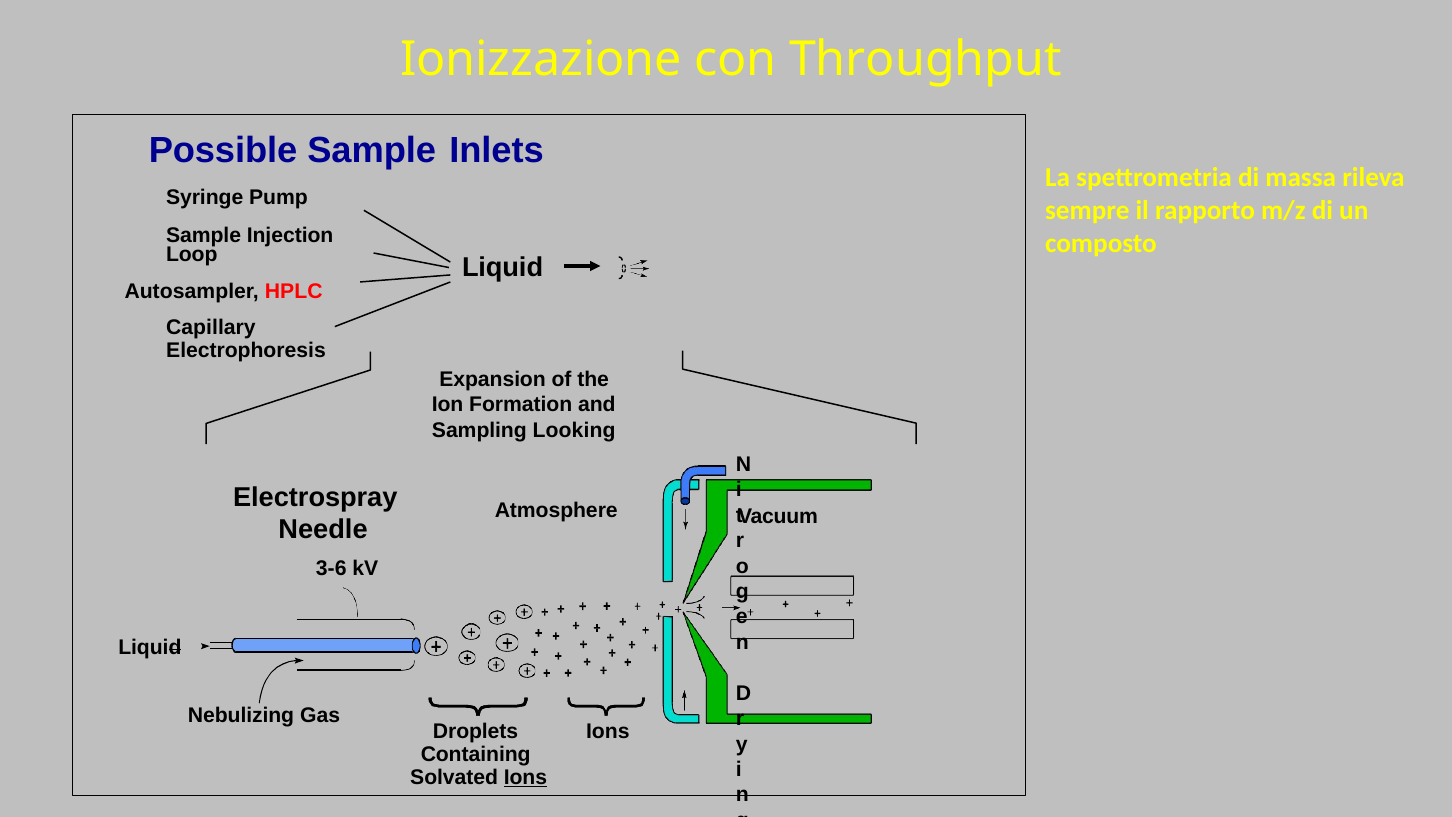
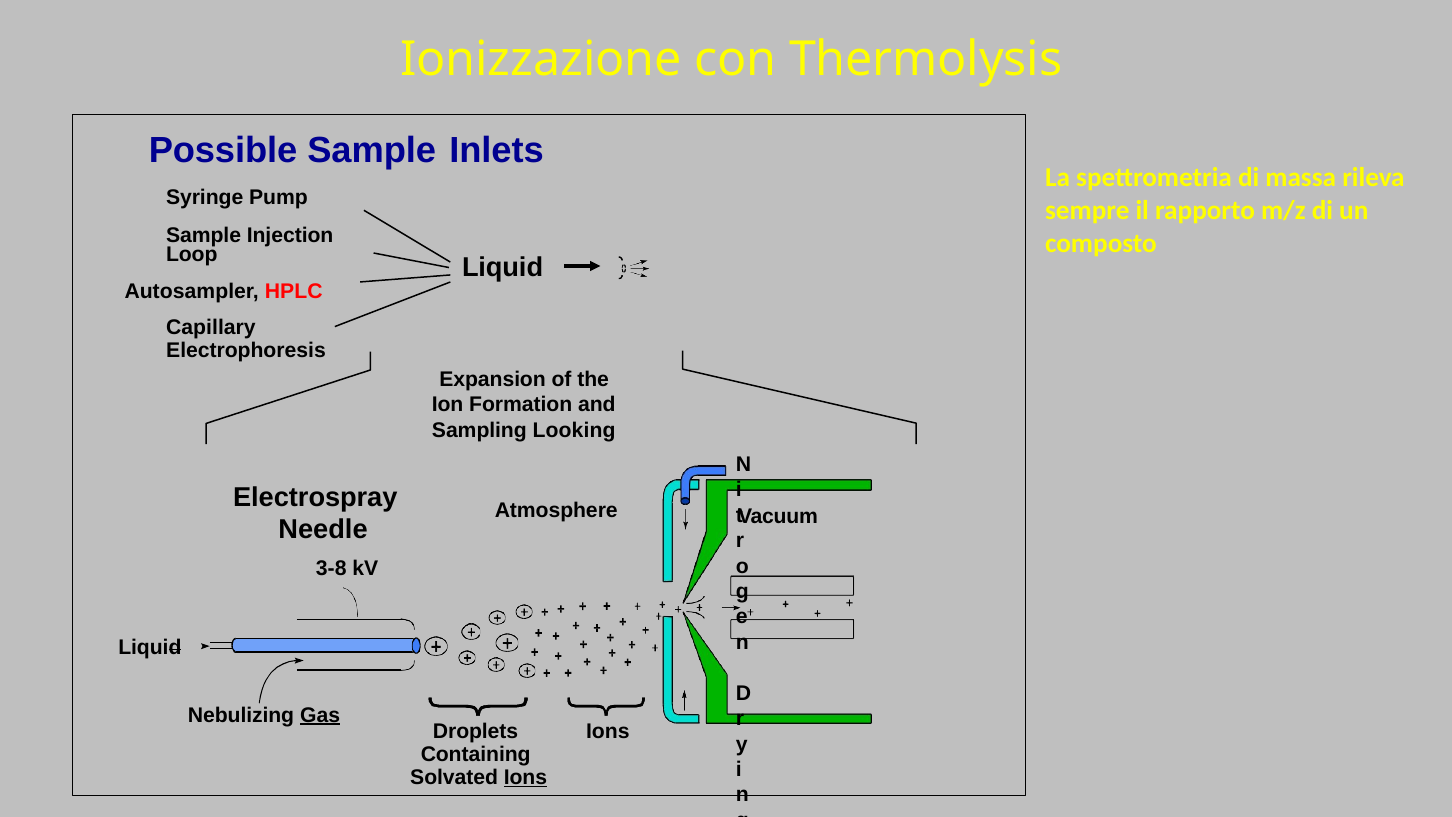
Throughput: Throughput -> Thermolysis (926, 60)
3-6: 3-6 -> 3-8 (331, 569)
Gas underline: none -> present (320, 715)
